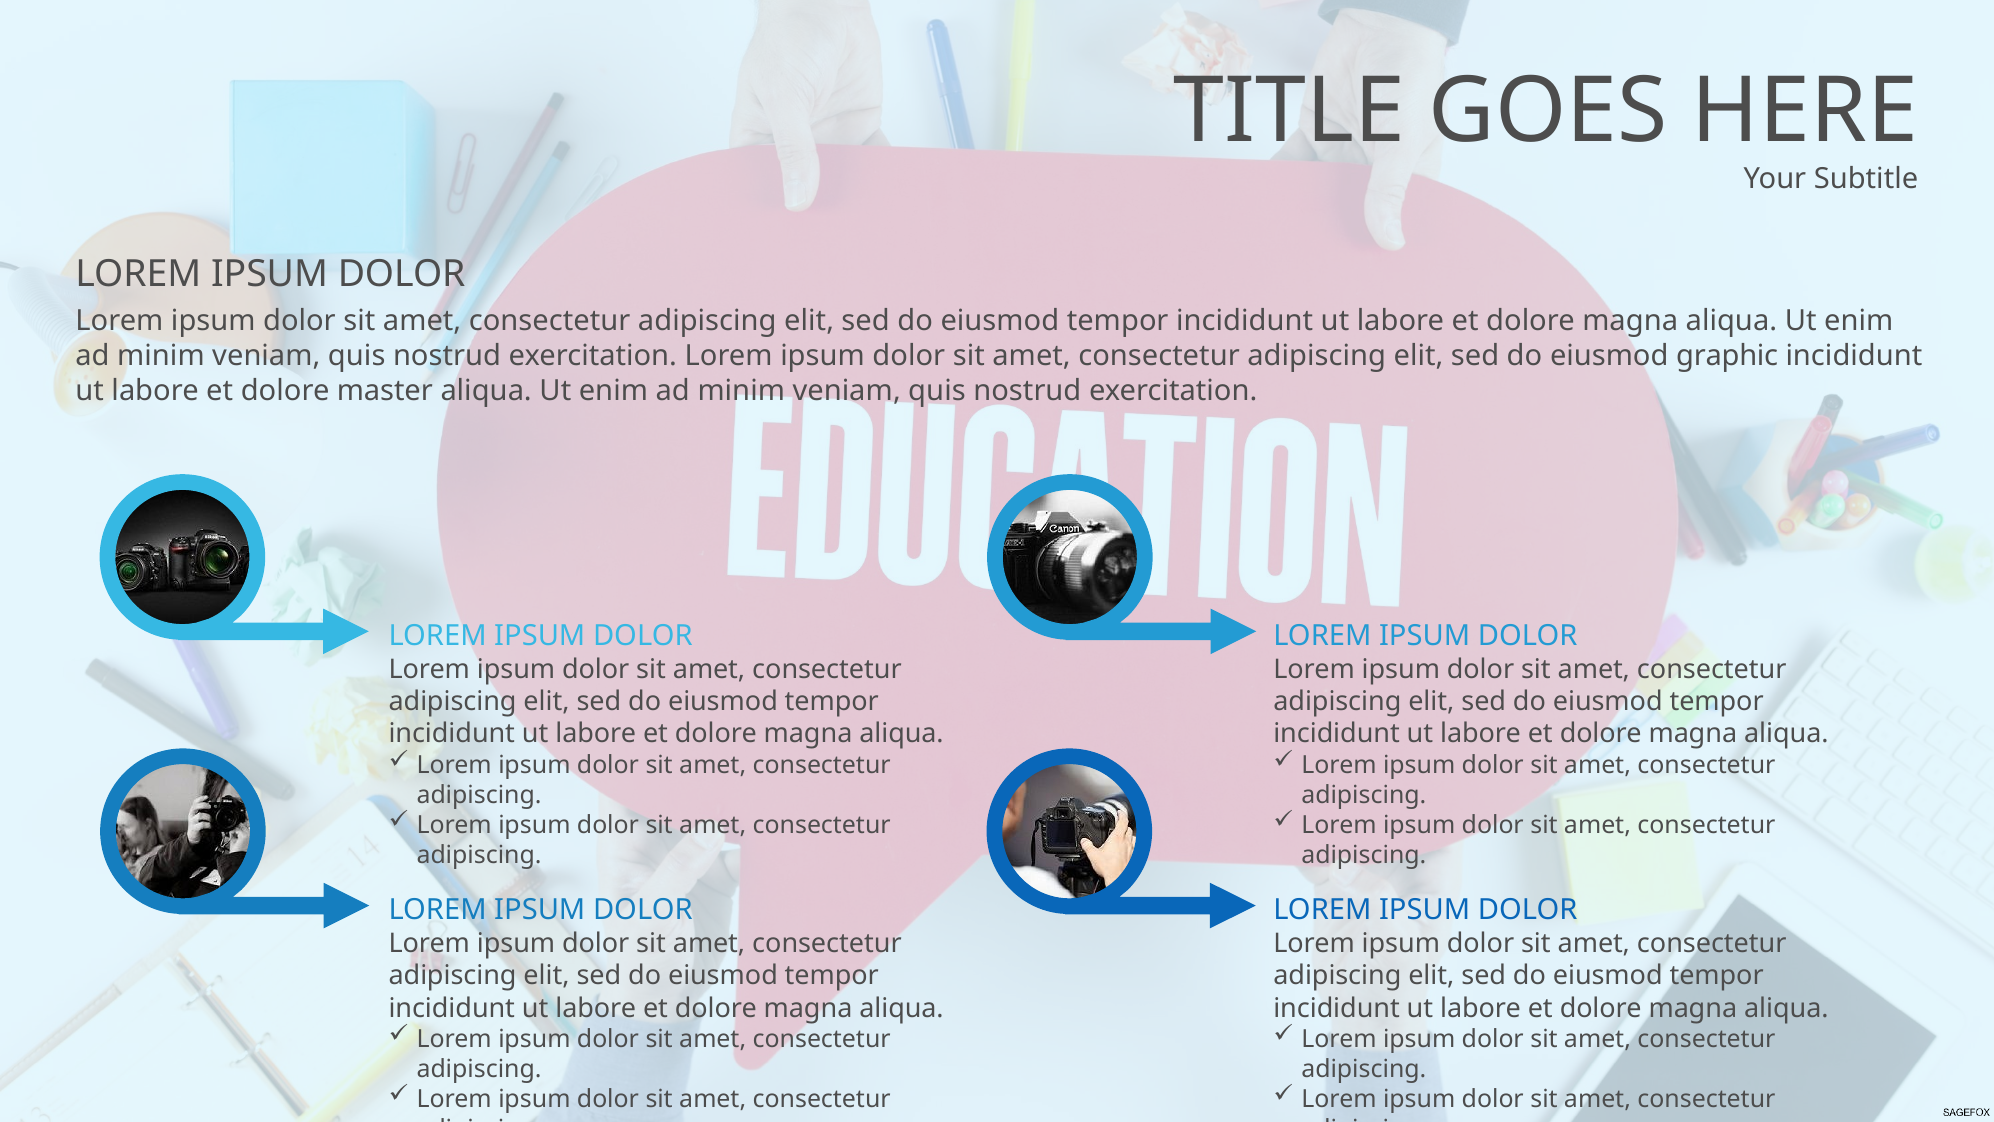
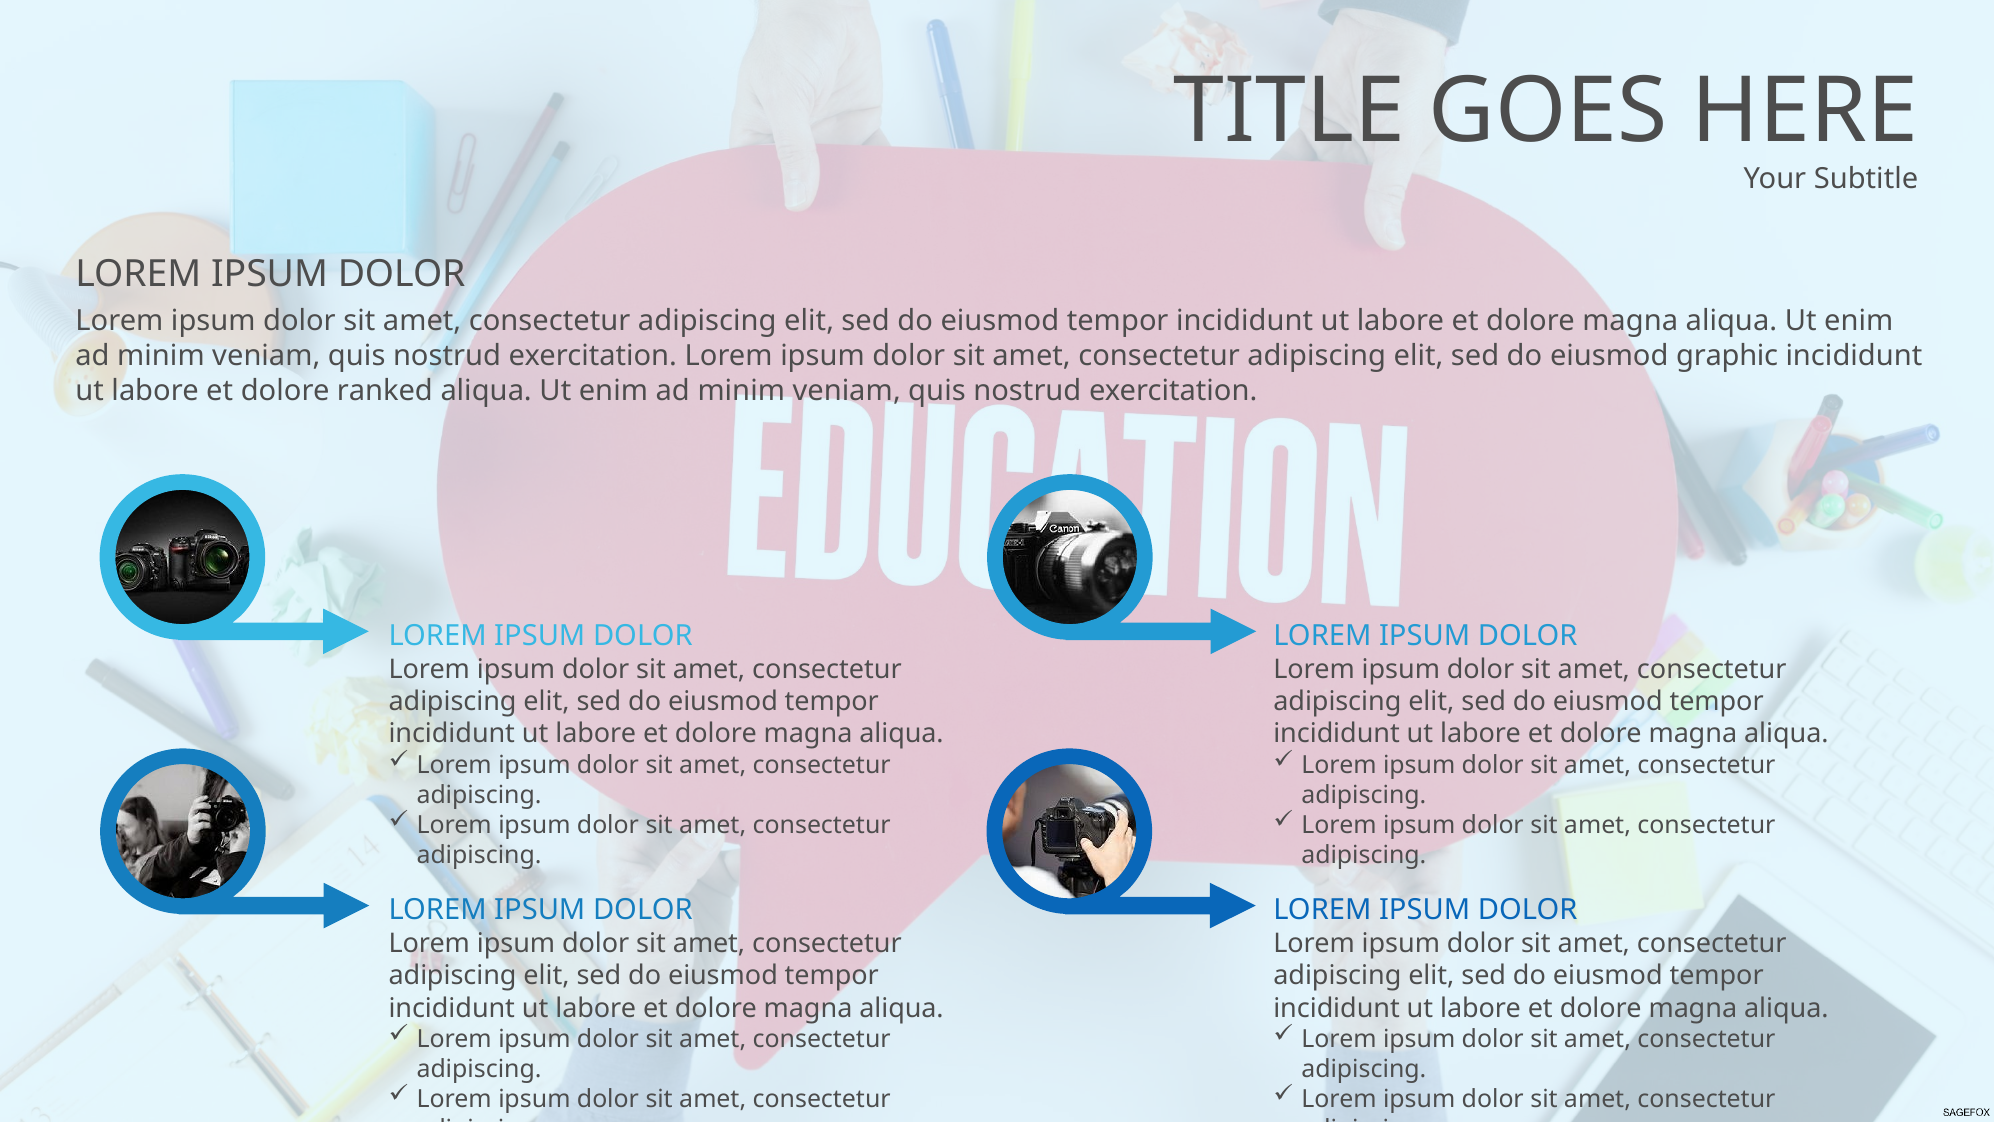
master: master -> ranked (385, 391)
